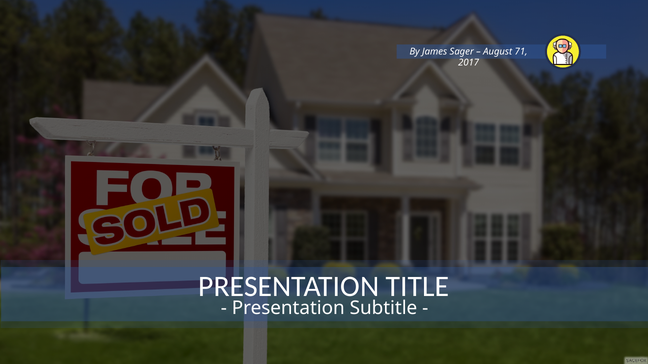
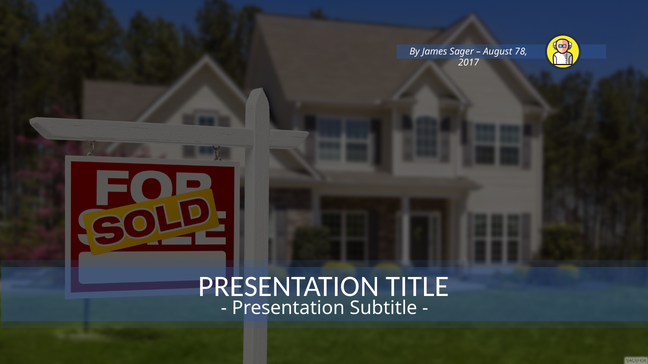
71: 71 -> 78 (521, 52)
